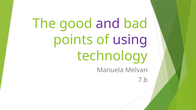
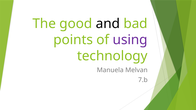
and colour: purple -> black (108, 24)
